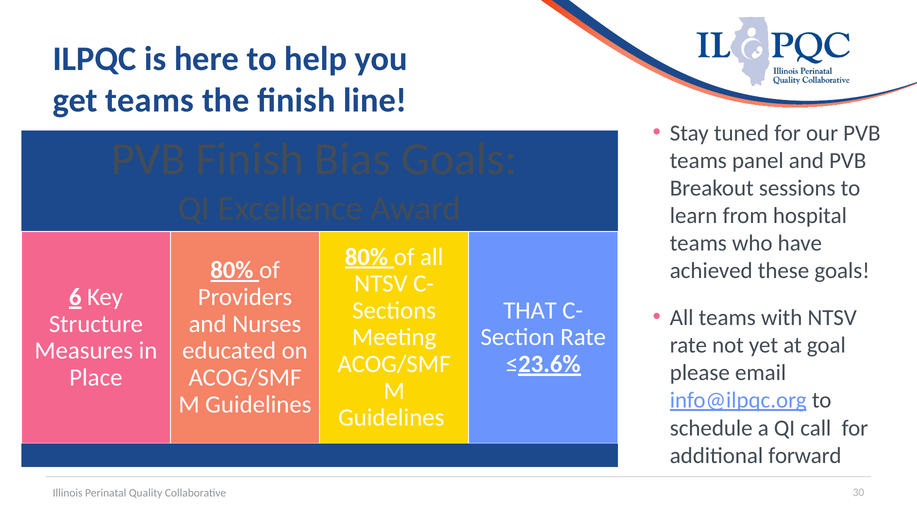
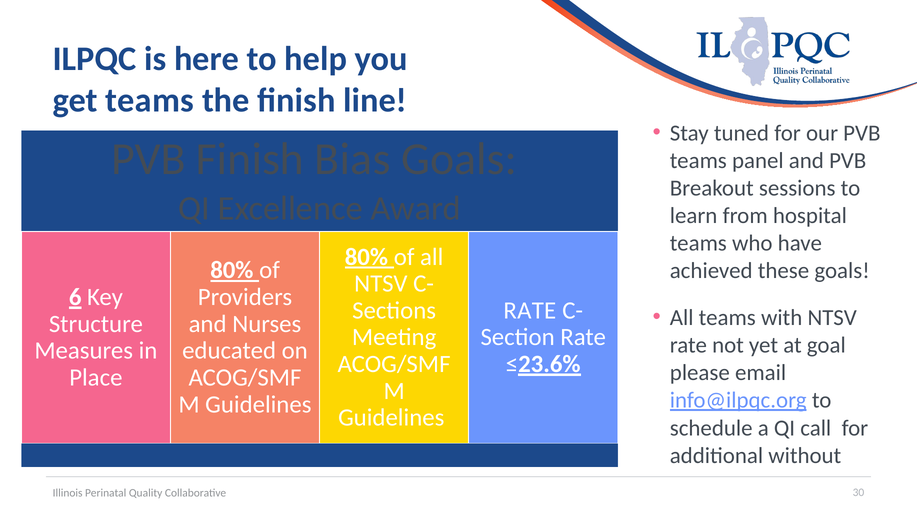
THAT: THAT -> RATE (530, 310)
forward: forward -> without (805, 455)
